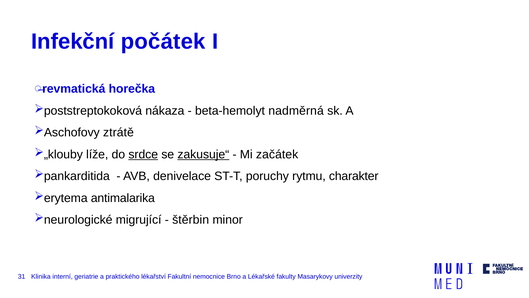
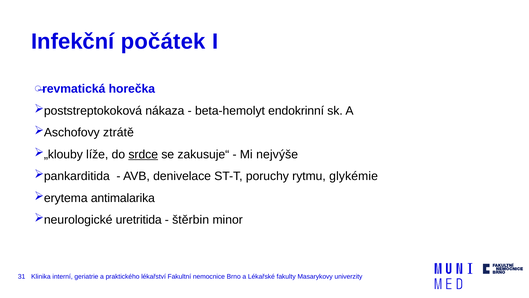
nadměrná: nadměrná -> endokrinní (296, 111)
zakusuje“ underline: present -> none (203, 154)
začátek: začátek -> nejvýše (277, 154)
charakter: charakter -> glykémie (354, 176)
migrující: migrující -> uretritida (139, 220)
